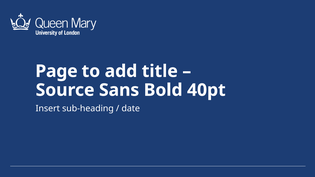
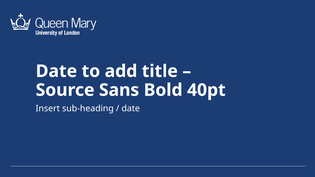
Page: Page -> Date (56, 71)
